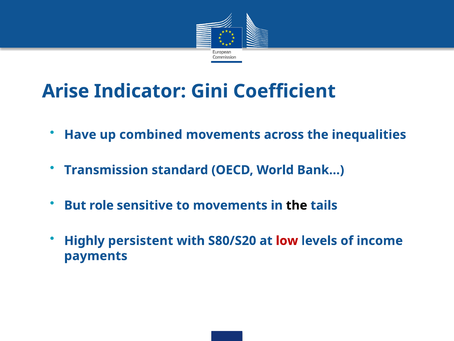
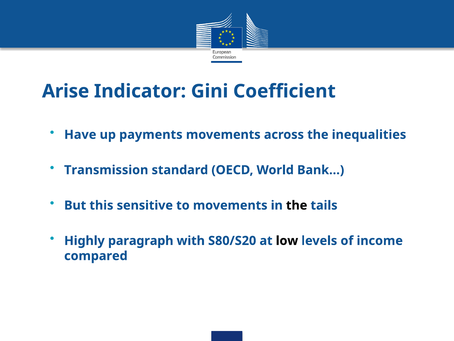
combined: combined -> payments (151, 134)
role: role -> this (101, 205)
persistent: persistent -> paragraph (141, 240)
low colour: red -> black (287, 240)
payments: payments -> compared (96, 256)
